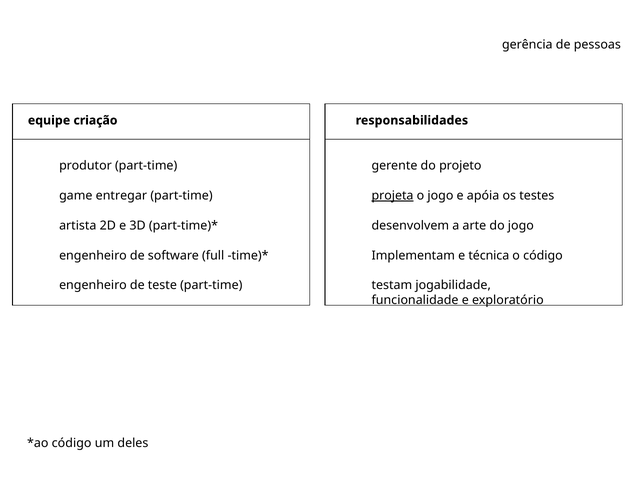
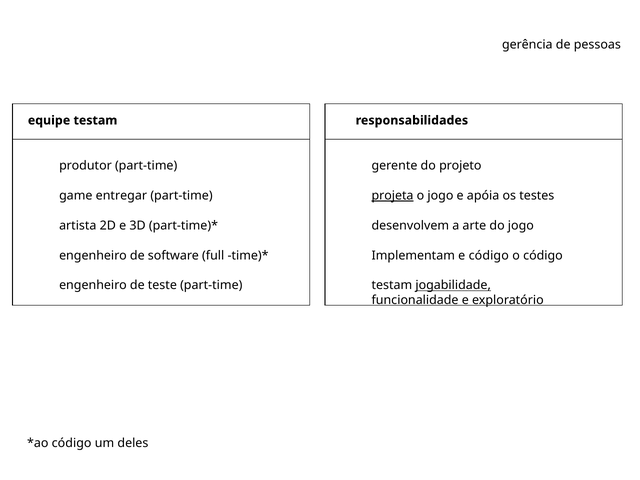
equipe criação: criação -> testam (95, 120)
e técnica: técnica -> código (489, 255)
jogabilidade underline: none -> present (453, 285)
